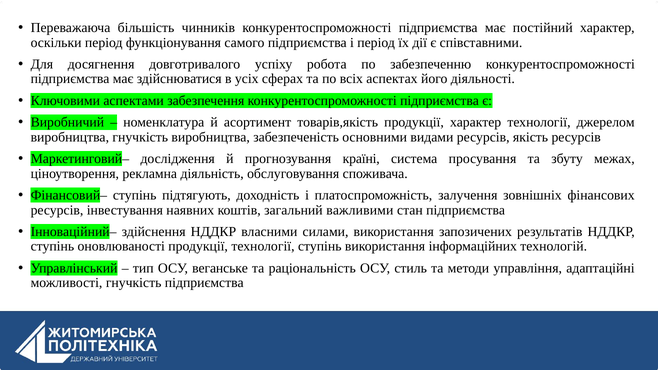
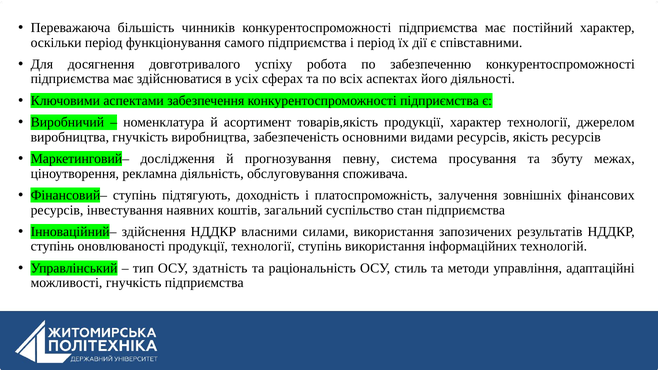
країні: країні -> певну (361, 159)
важливими: важливими -> суспільство (360, 210)
веганське: веганське -> здатність (220, 268)
